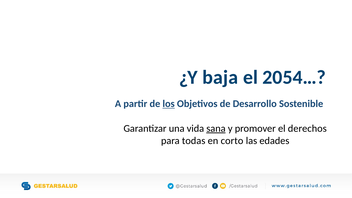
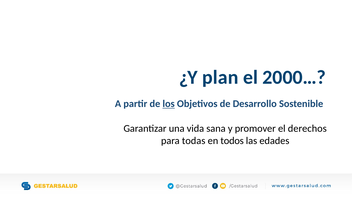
baja: baja -> plan (220, 77)
2054…: 2054… -> 2000… (294, 77)
sana underline: present -> none (216, 128)
corto: corto -> todos (232, 141)
